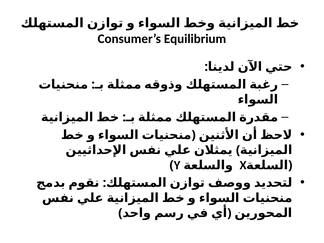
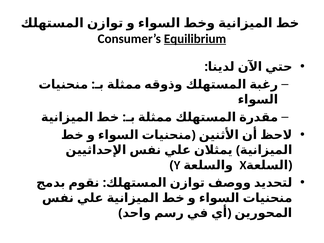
Equilibrium underline: none -> present (195, 39)
